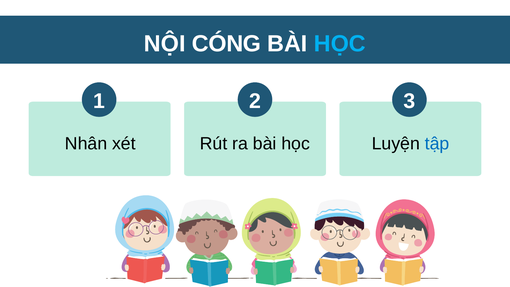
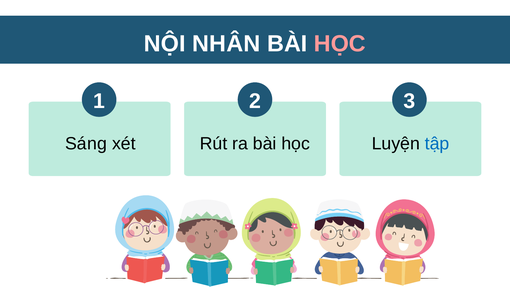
CÓNG: CÓNG -> NHÂN (226, 44)
HỌC colour: light blue -> pink (340, 44)
Nhân: Nhân -> Sáng (86, 144)
